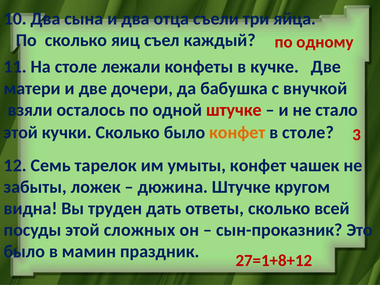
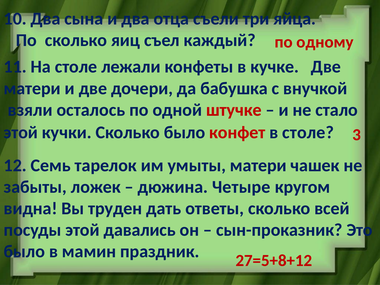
конфет colour: orange -> red (237, 132)
умыты конфет: конфет -> матери (258, 165)
дюжина Штучке: Штучке -> Четыре (241, 187)
сложных: сложных -> давались (140, 230)
27=1+8+12: 27=1+8+12 -> 27=5+8+12 (274, 260)
